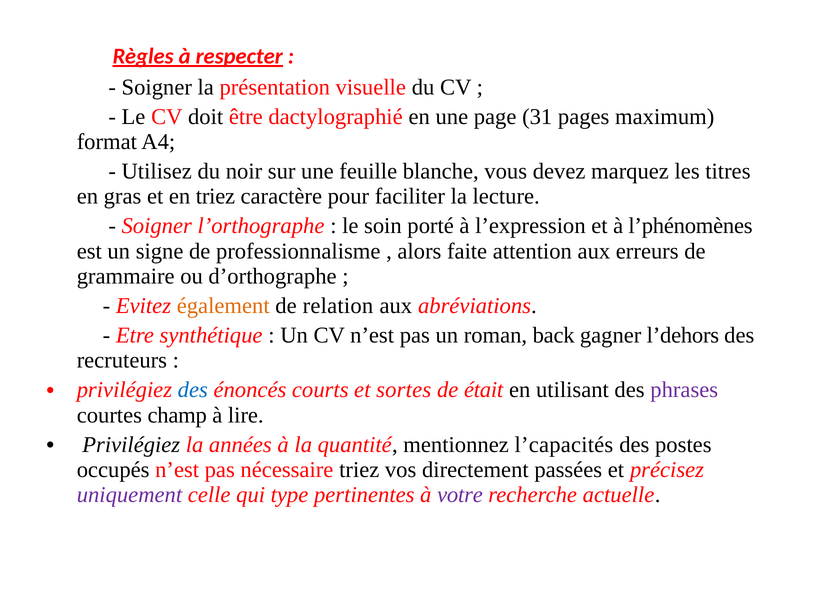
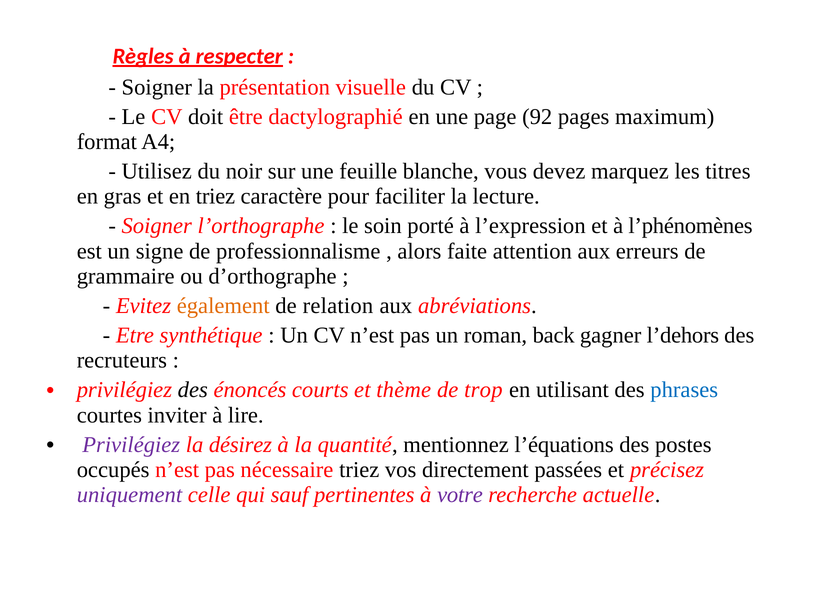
31: 31 -> 92 (537, 117)
des colour: blue -> black (193, 390)
sortes: sortes -> thème (404, 390)
était: était -> trop (483, 390)
phrases colour: purple -> blue (684, 390)
champ: champ -> inviter (177, 415)
Privilégiez colour: black -> purple (131, 444)
années: années -> désirez (240, 444)
l’capacités: l’capacités -> l’équations (564, 444)
type: type -> sauf (290, 495)
